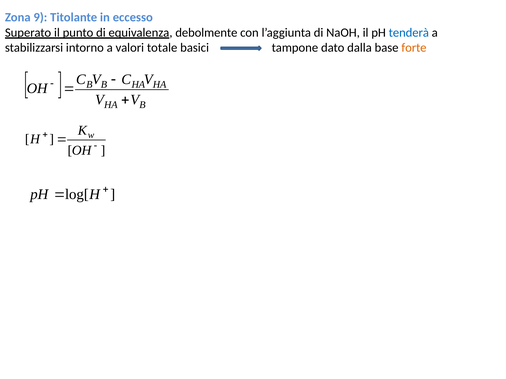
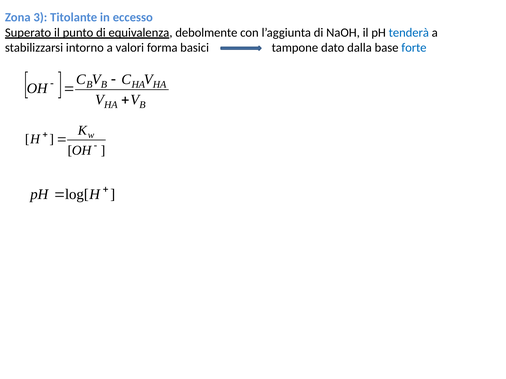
9: 9 -> 3 (40, 17)
totale: totale -> forma (162, 48)
forte colour: orange -> blue (414, 48)
